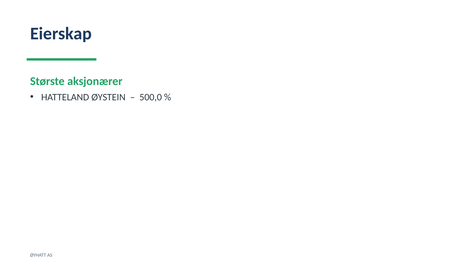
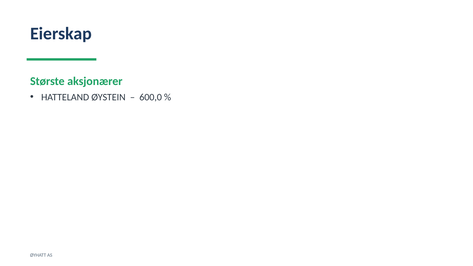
500,0: 500,0 -> 600,0 (151, 97)
